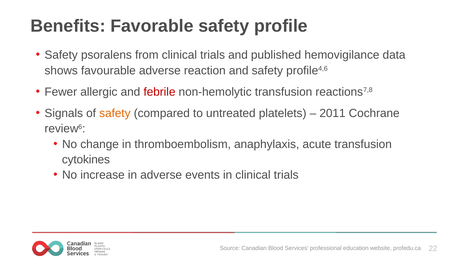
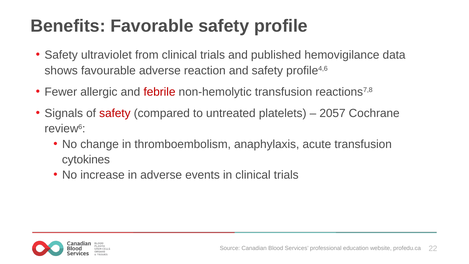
psoralens: psoralens -> ultraviolet (106, 55)
safety colour: orange -> red (115, 113)
2011: 2011 -> 2057 (332, 113)
